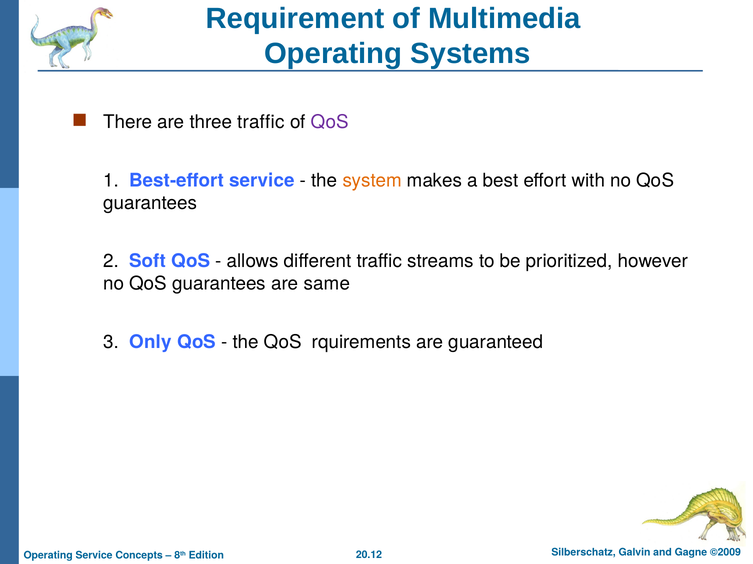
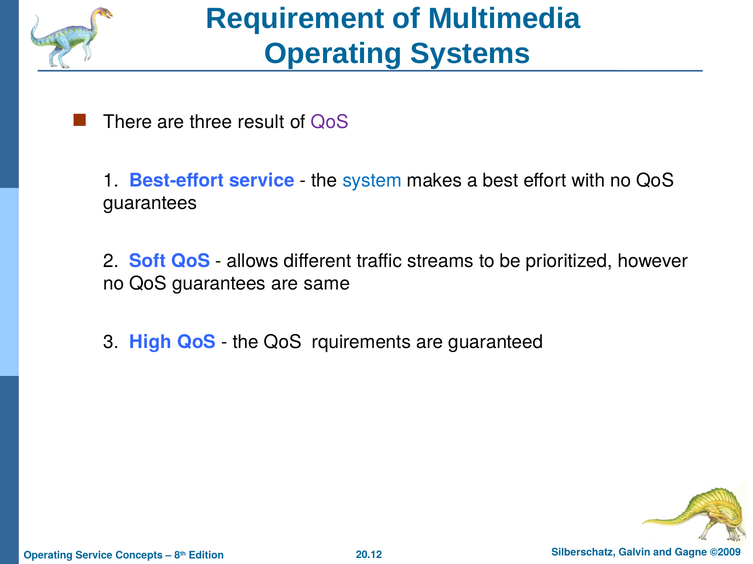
three traffic: traffic -> result (261, 122)
system colour: orange -> blue (372, 181)
Only: Only -> High (151, 342)
